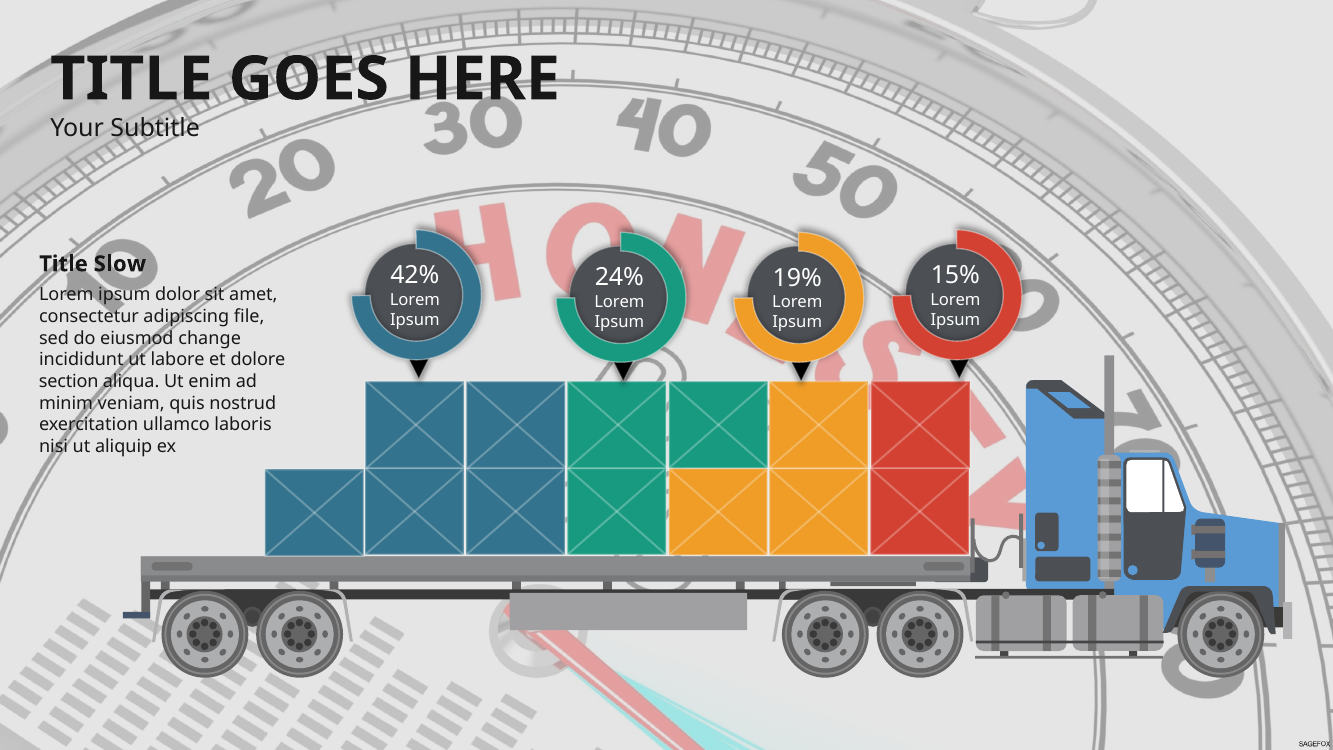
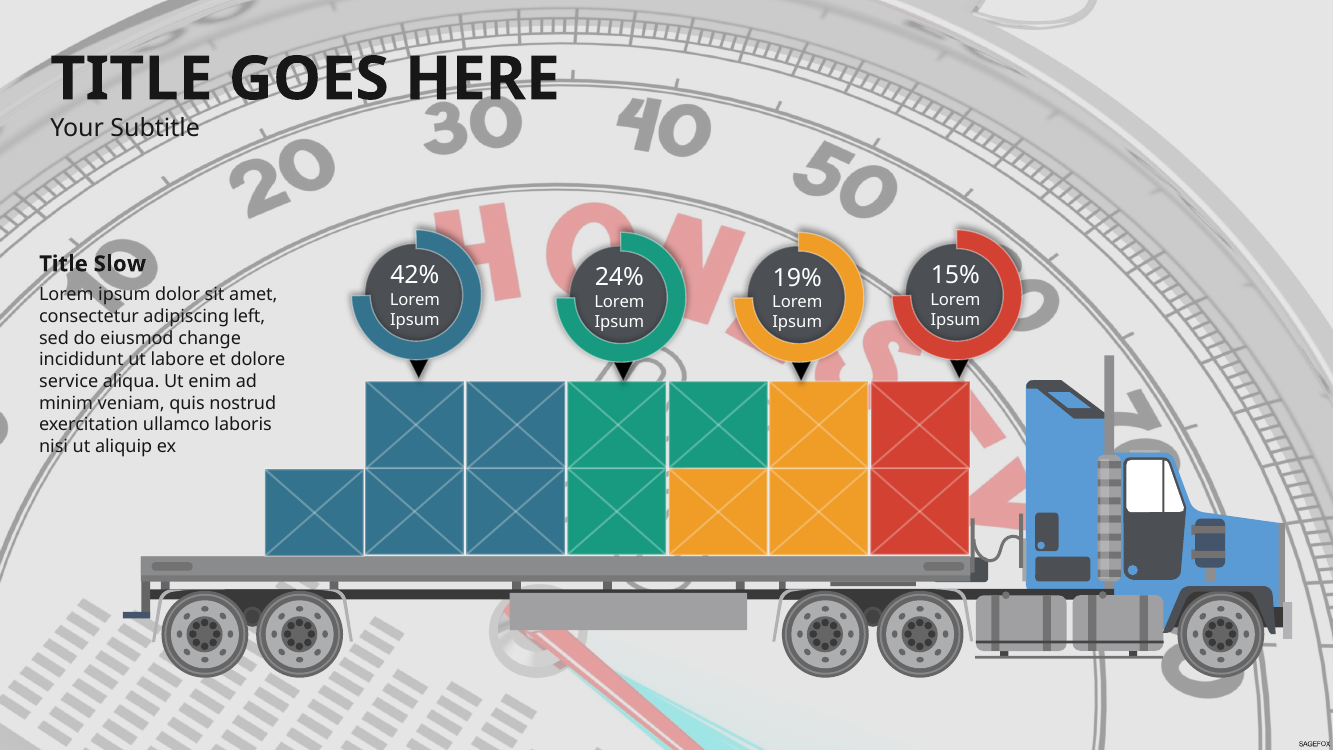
file: file -> left (249, 316)
section: section -> service (69, 381)
